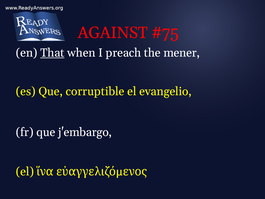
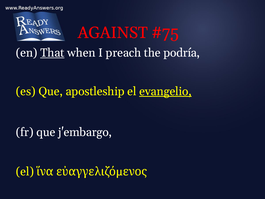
mener: mener -> podría (182, 53)
corruptible: corruptible -> apostleship (95, 91)
evangelio underline: none -> present (165, 91)
